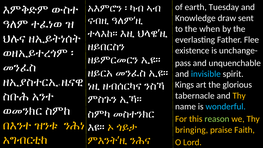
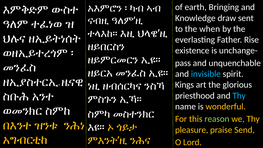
Tuesday: Tuesday -> Bringing (224, 7)
Flee: Flee -> Rise (251, 40)
tabernacle: tabernacle -> priesthood (195, 96)
Thy colour: yellow -> light blue (239, 96)
wonderful colour: light blue -> yellow (226, 106)
bringing: bringing -> pleasure (192, 130)
Faith: Faith -> Send (244, 130)
